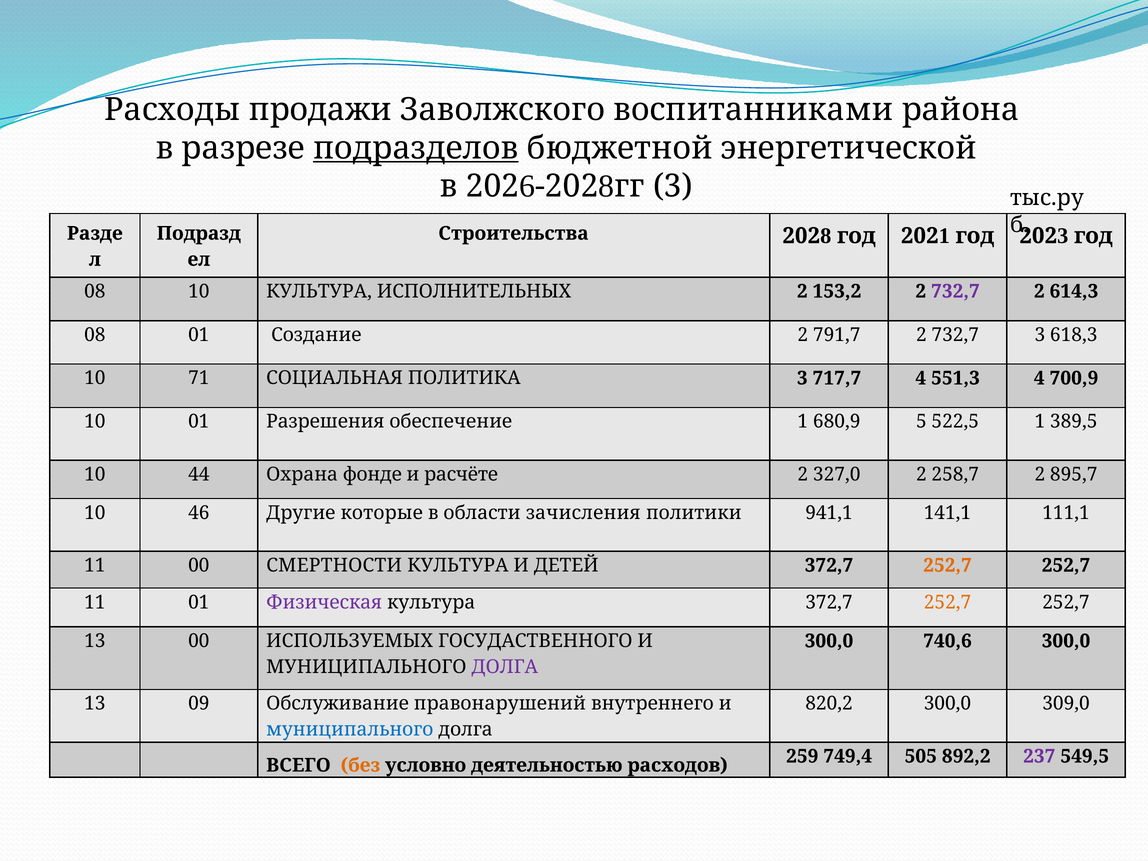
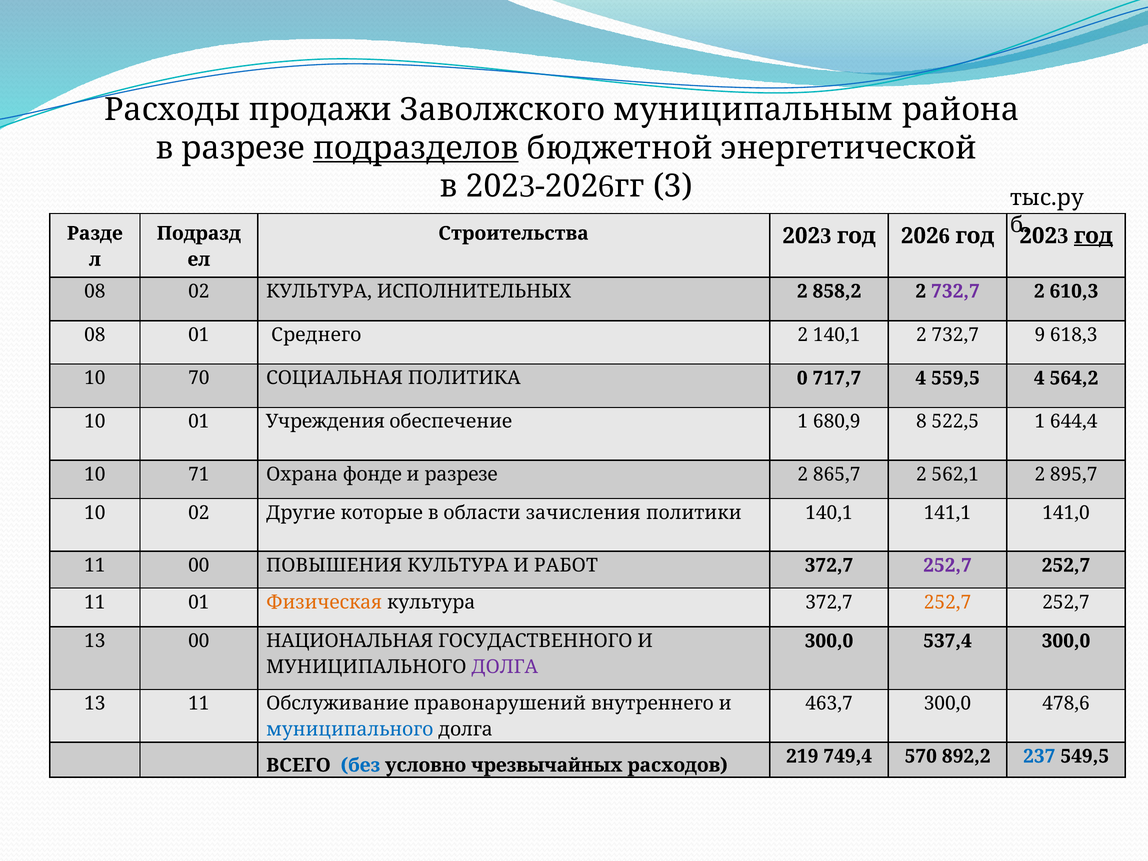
воспитанниками: воспитанниками -> муниципальным (753, 110)
6: 6 -> 3 (527, 186)
8: 8 -> 6 (606, 186)
8: 8 -> 3 (826, 236)
1: 1 -> 6 (944, 236)
год underline: none -> present (1093, 236)
08 10: 10 -> 02 (199, 291)
153,2: 153,2 -> 858,2 (837, 291)
614,3: 614,3 -> 610,3 (1074, 291)
Создание: Создание -> Среднего (316, 335)
2 791,7: 791,7 -> 140,1 (837, 335)
732,7 3: 3 -> 9 (1040, 335)
71: 71 -> 70 (199, 378)
ПОЛИТИКА 3: 3 -> 0 (802, 378)
551,3: 551,3 -> 559,5 (955, 378)
700,9: 700,9 -> 564,2 (1074, 378)
Разрешения: Разрешения -> Учреждения (325, 422)
5: 5 -> 8 (921, 422)
389,5: 389,5 -> 644,4 (1074, 422)
44: 44 -> 71 (199, 474)
и расчёте: расчёте -> разрезе (461, 474)
327,0: 327,0 -> 865,7 (837, 474)
258,7: 258,7 -> 562,1 (955, 474)
10 46: 46 -> 02 (199, 513)
политики 941,1: 941,1 -> 140,1 (829, 513)
111,1: 111,1 -> 141,0 (1066, 513)
СМЕРТНОСТИ: СМЕРТНОСТИ -> ПОВЫШЕНИЯ (334, 565)
ДЕТЕЙ: ДЕТЕЙ -> РАБОТ (566, 565)
252,7 colour: orange -> purple (947, 565)
Физическая colour: purple -> orange (324, 602)
ИСПОЛЬЗУЕМЫХ: ИСПОЛЬЗУЕМЫХ -> НАЦИОНАЛЬНАЯ (350, 641)
740,6: 740,6 -> 537,4 (947, 641)
13 09: 09 -> 11 (199, 704)
820,2: 820,2 -> 463,7 (829, 704)
309,0: 309,0 -> 478,6 (1066, 704)
без colour: orange -> blue (360, 765)
деятельностью: деятельностью -> чрезвычайных (547, 765)
259: 259 -> 219 (802, 756)
505: 505 -> 570 (921, 756)
237 colour: purple -> blue (1039, 756)
